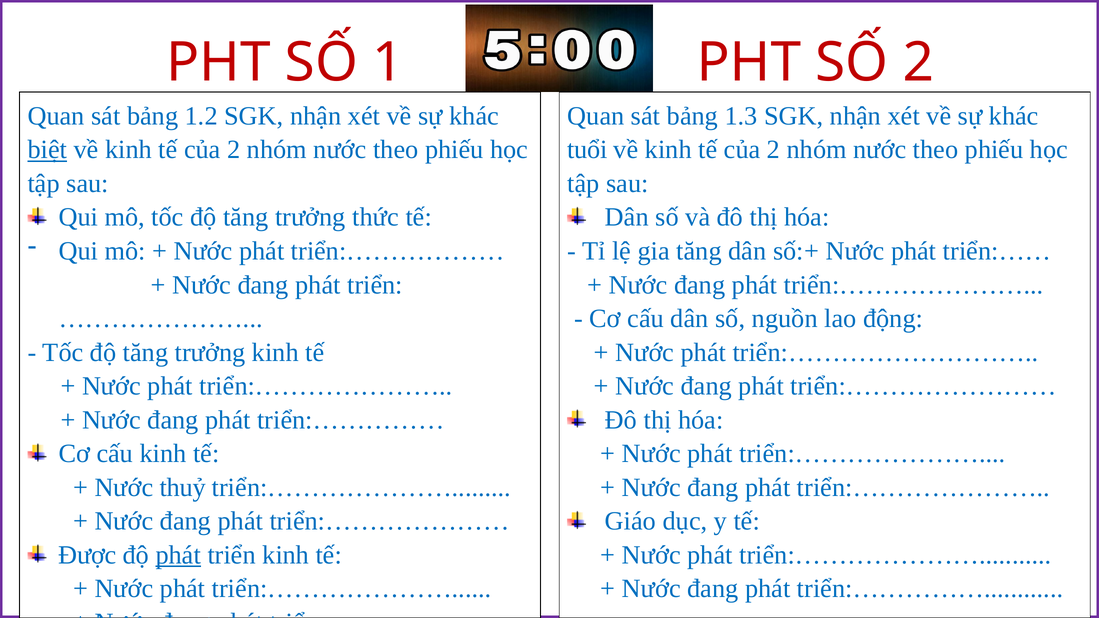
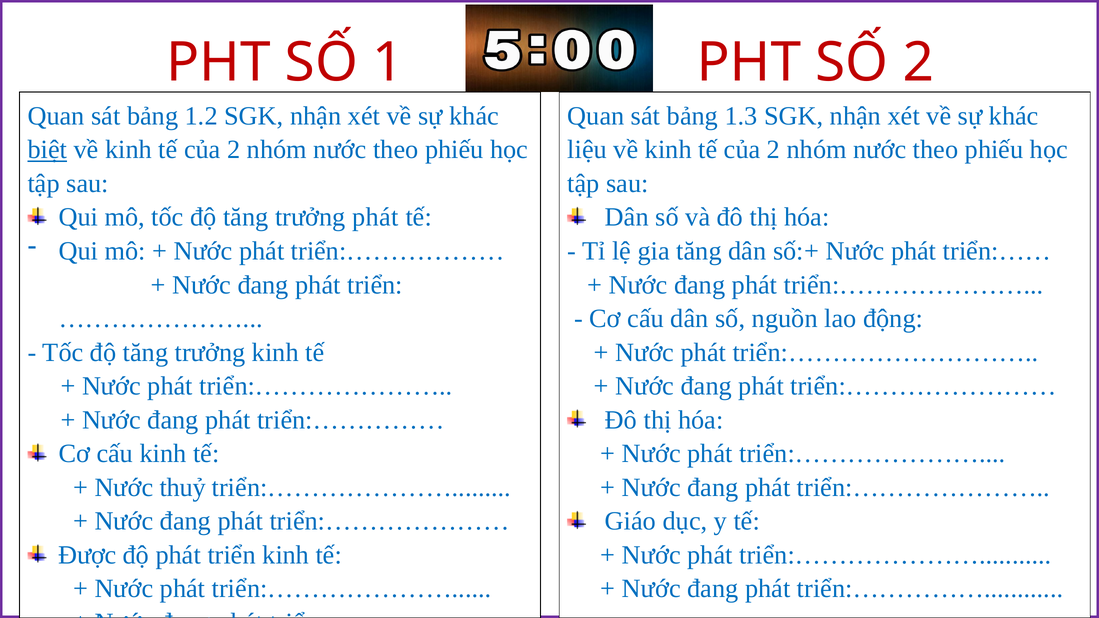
tuổi: tuổi -> liệu (587, 150)
trưởng thức: thức -> phát (375, 217)
phát underline: present -> none (178, 555)
